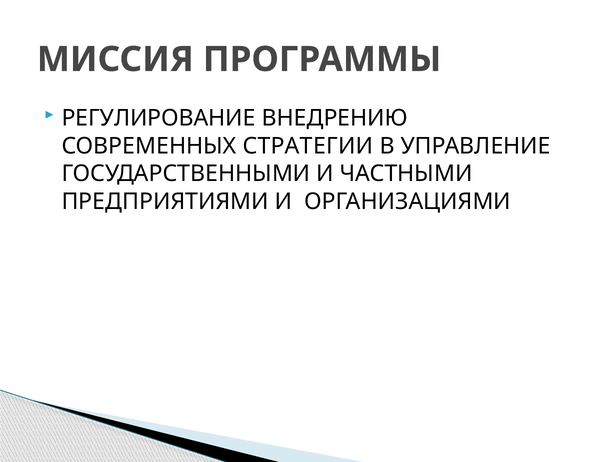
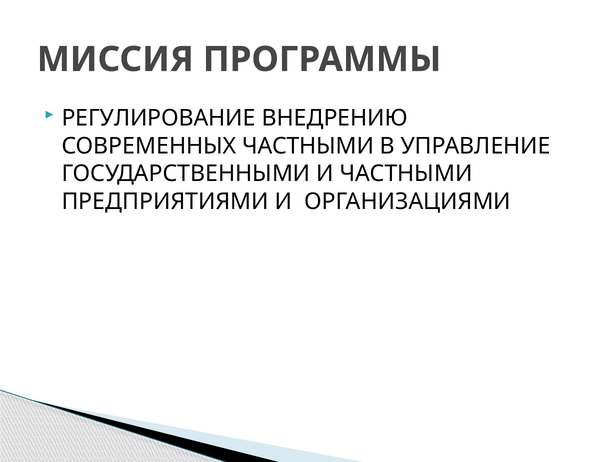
СОВРЕМЕННЫХ СТРАТЕГИИ: СТРАТЕГИИ -> ЧАСТНЫМИ (308, 146)
